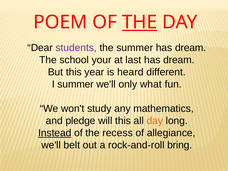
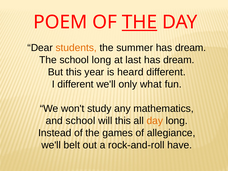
students colour: purple -> orange (76, 48)
school your: your -> long (101, 60)
I summer: summer -> different (76, 84)
and pledge: pledge -> school (80, 121)
Instead underline: present -> none (55, 133)
recess: recess -> games (118, 133)
bring: bring -> have (180, 145)
